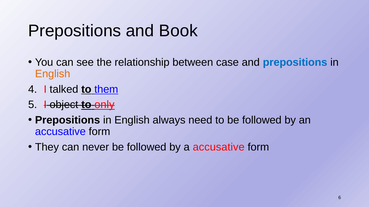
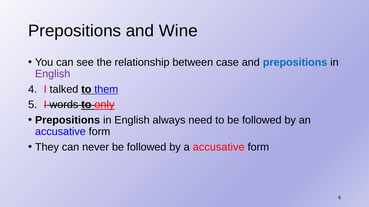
Book: Book -> Wine (178, 31)
English colour: orange -> purple (53, 74)
object: object -> words (64, 105)
